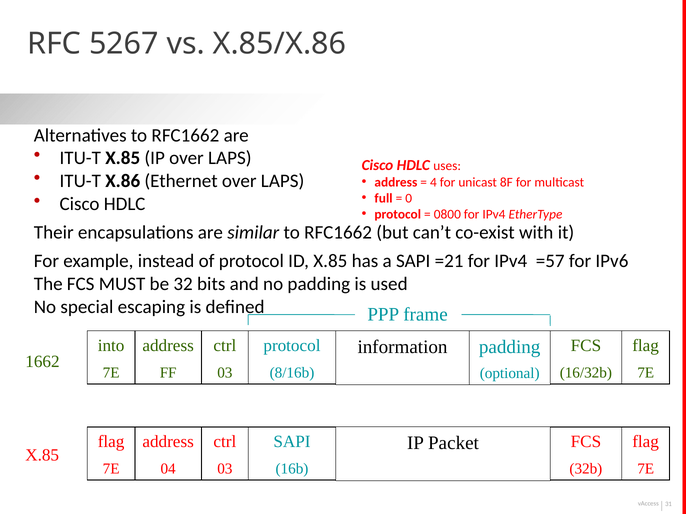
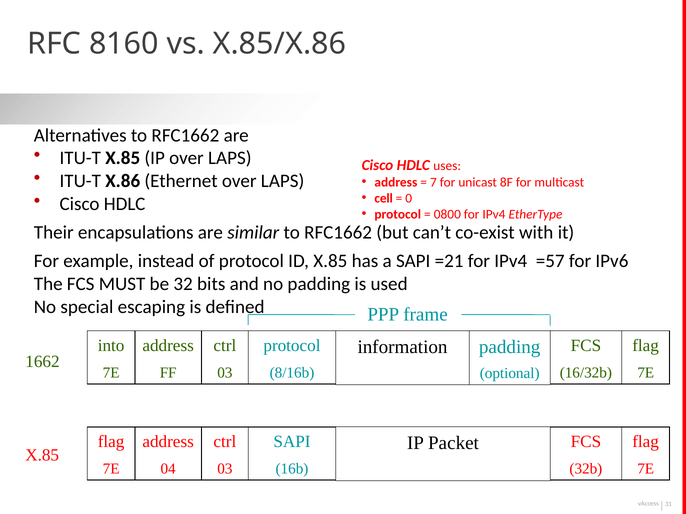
5267: 5267 -> 8160 (124, 44)
4: 4 -> 7 (433, 182)
full: full -> cell (384, 198)
